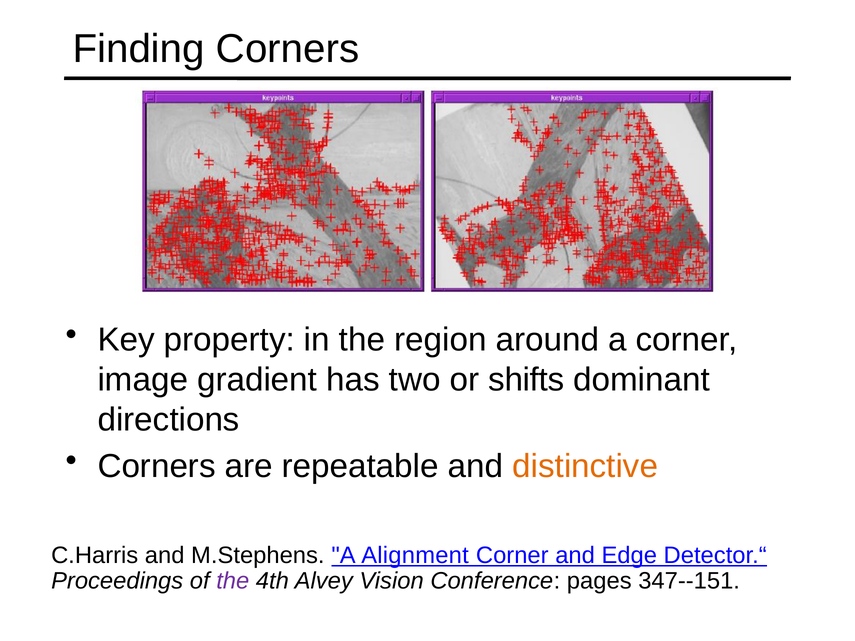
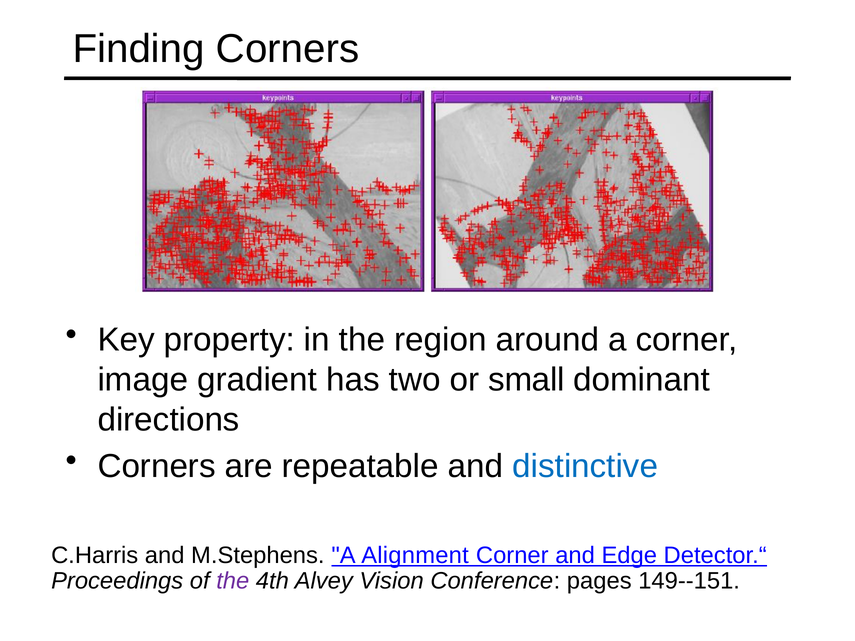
shifts: shifts -> small (526, 380)
distinctive colour: orange -> blue (585, 466)
347--151: 347--151 -> 149--151 (689, 581)
